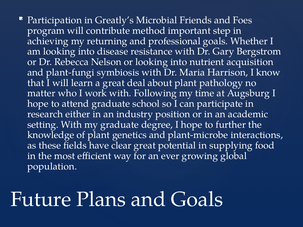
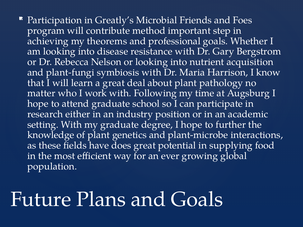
returning: returning -> theorems (107, 41)
clear: clear -> does (121, 146)
